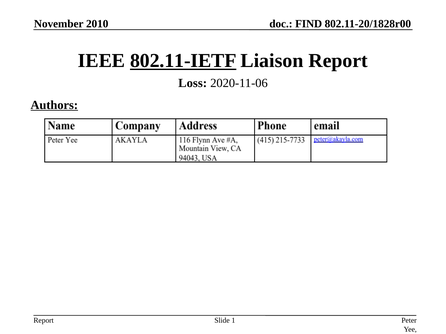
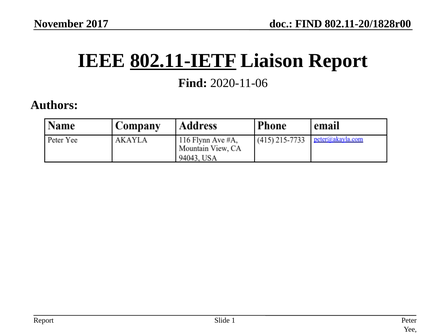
2010: 2010 -> 2017 (97, 24)
Loss: Loss -> Find (193, 83)
Authors underline: present -> none (54, 105)
